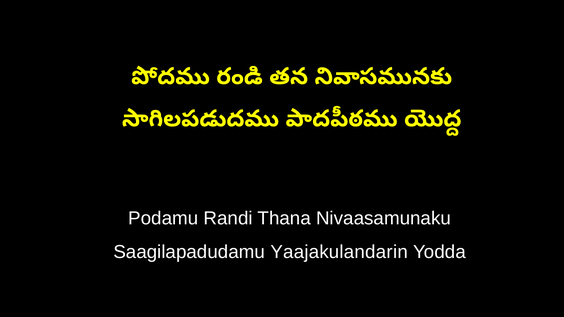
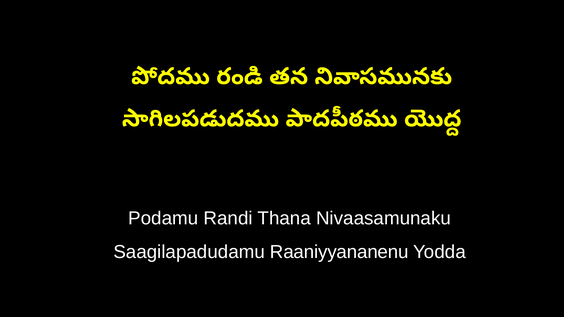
Yaajakulandarin: Yaajakulandarin -> Raaniyyananenu (339, 252)
